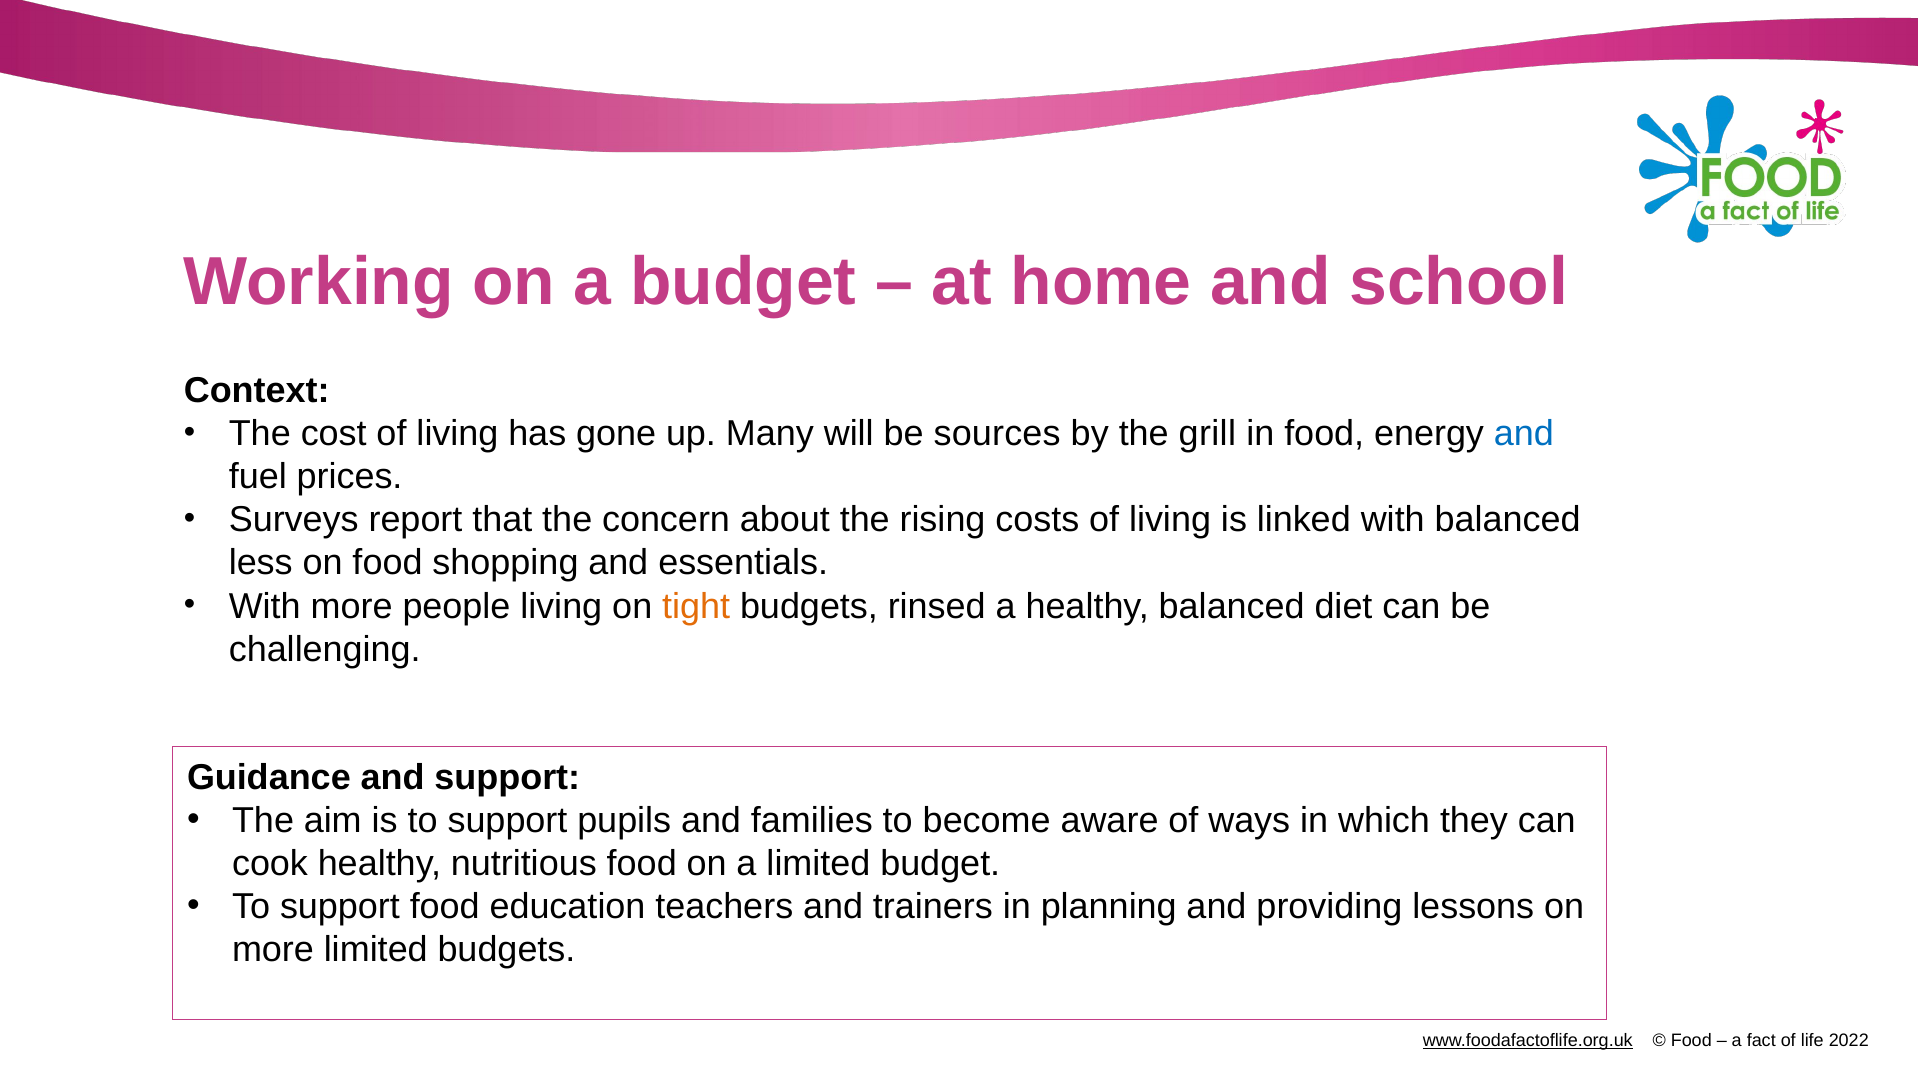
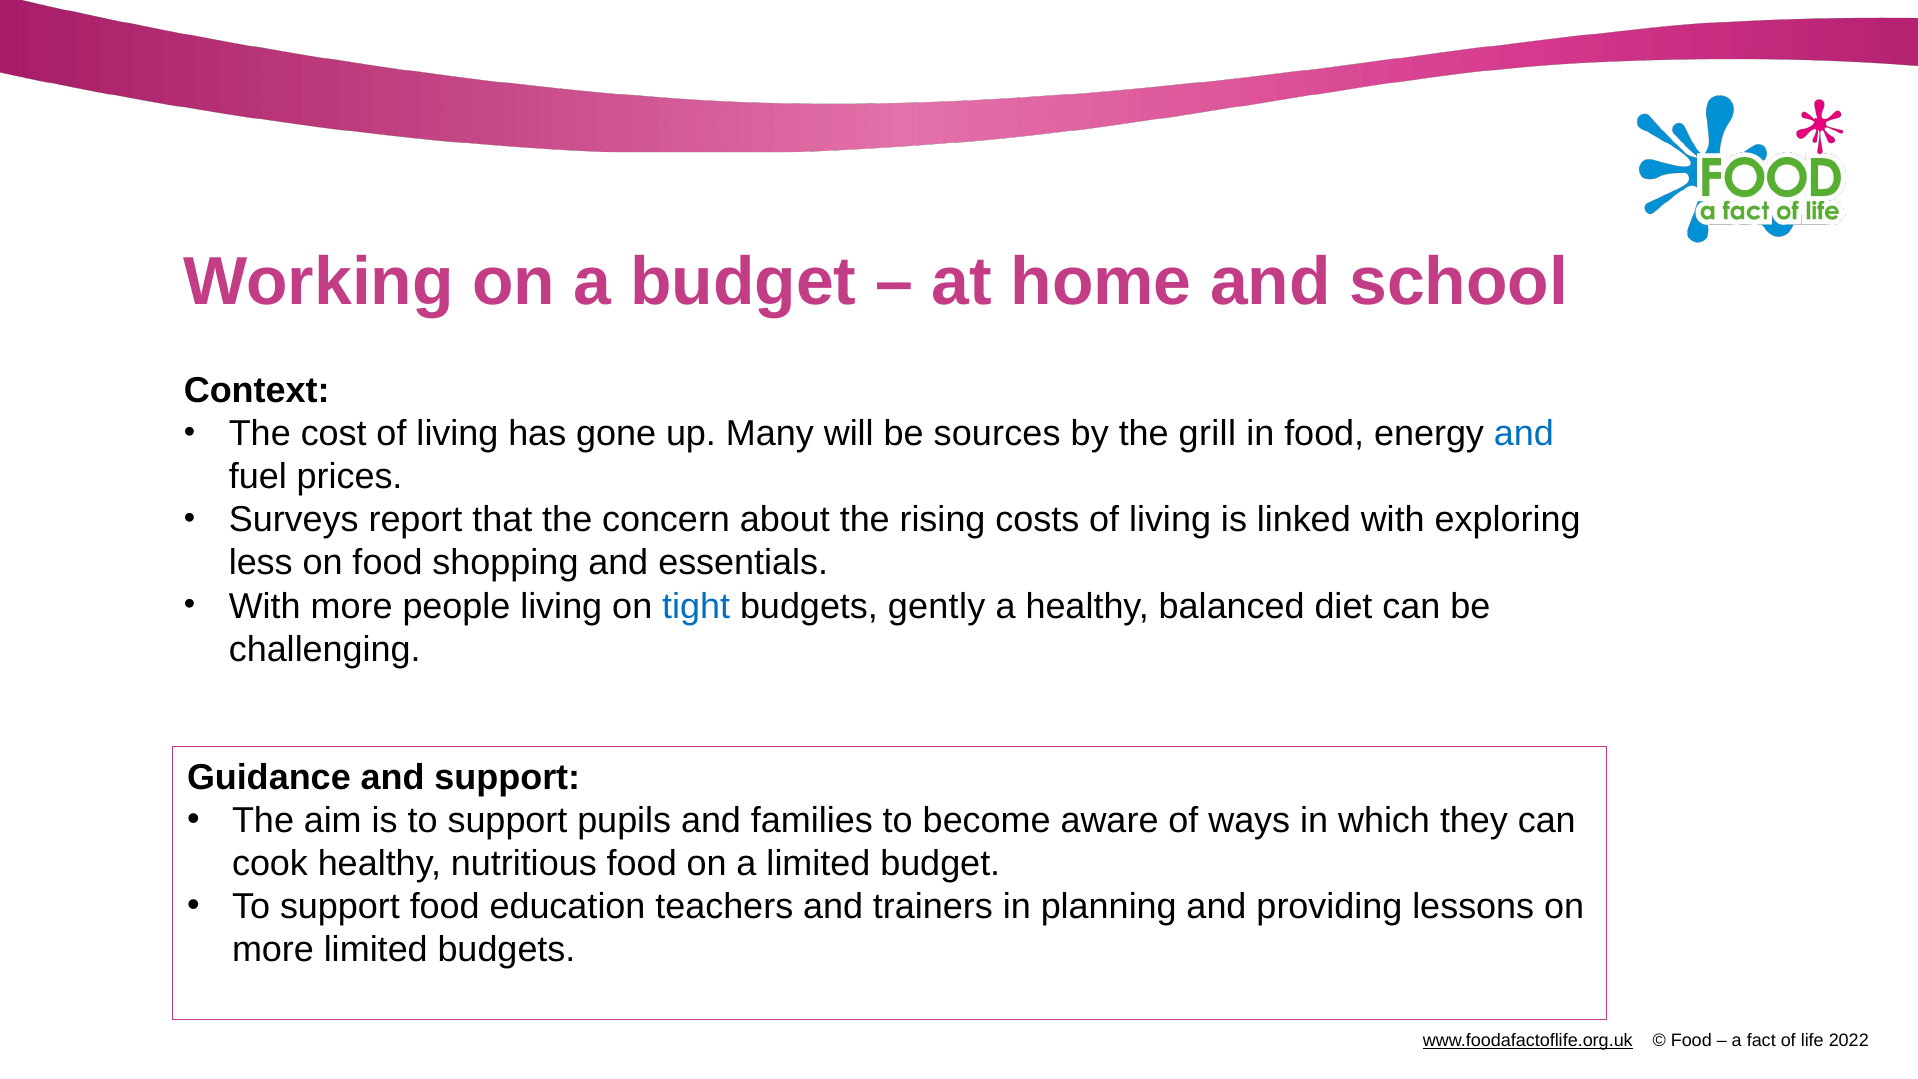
with balanced: balanced -> exploring (1508, 520)
tight colour: orange -> blue (696, 606)
rinsed: rinsed -> gently (937, 606)
